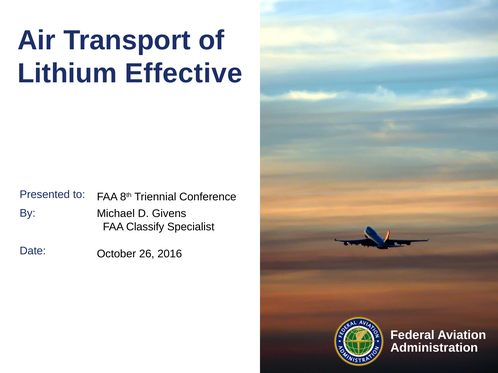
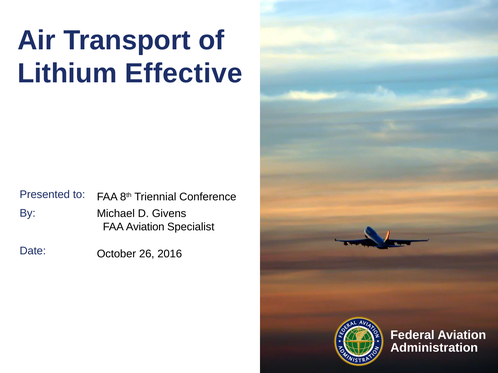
FAA Classify: Classify -> Aviation (145, 227)
